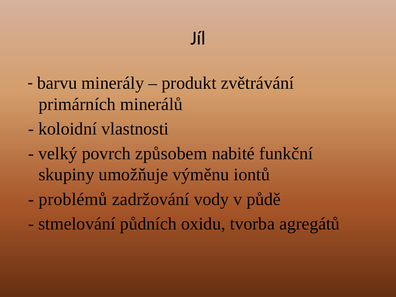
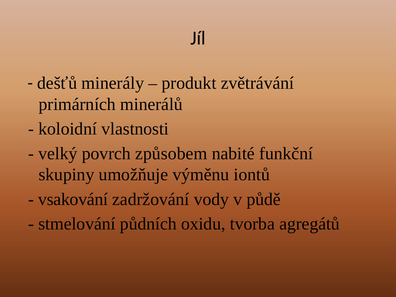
barvu: barvu -> dešťů (57, 83)
problémů: problémů -> vsakování (73, 199)
